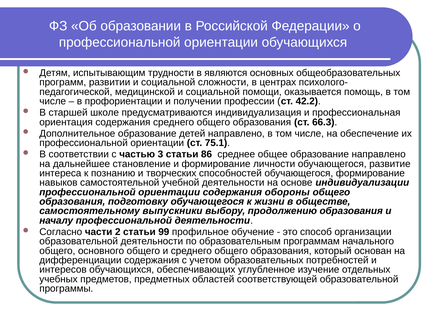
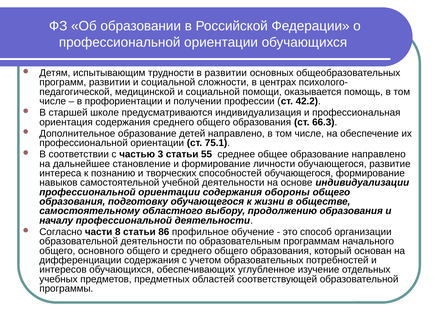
в являются: являются -> развитии (226, 73)
86: 86 -> 55 (207, 154)
выпускники: выпускники -> областного (173, 211)
2: 2 -> 8 (118, 232)
99: 99 -> 86 (164, 232)
